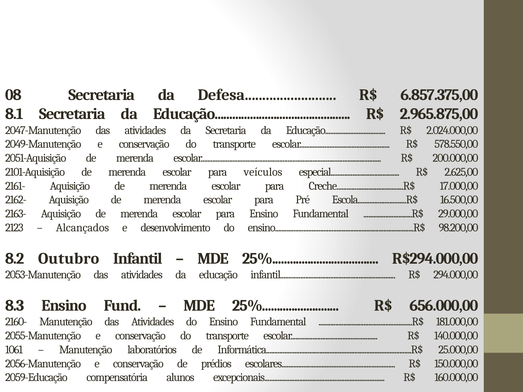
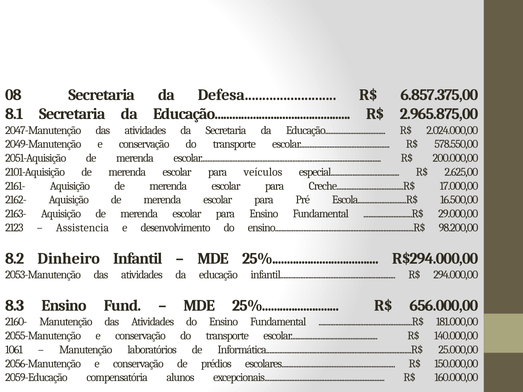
Alcançados: Alcançados -> Assistencia (82, 228)
Outubro: Outubro -> Dinheiro (69, 259)
